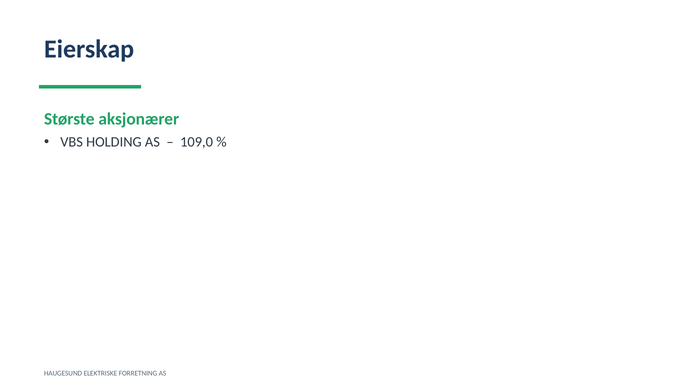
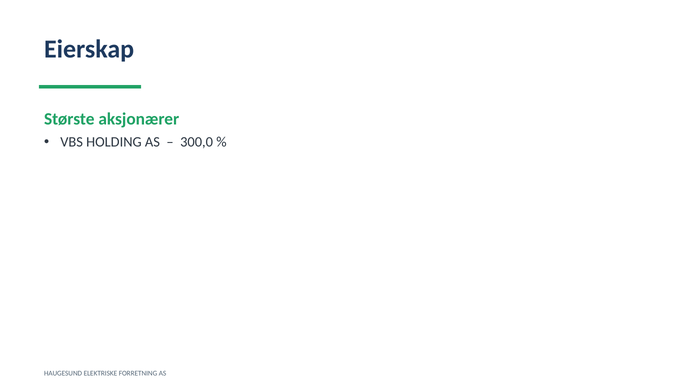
109,0: 109,0 -> 300,0 (197, 142)
